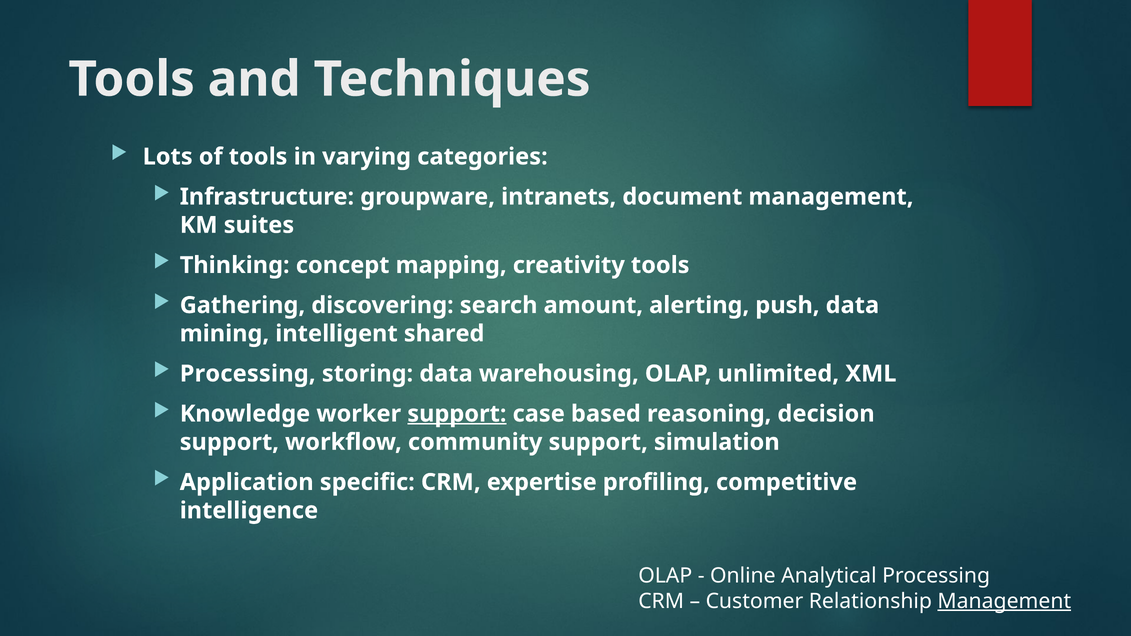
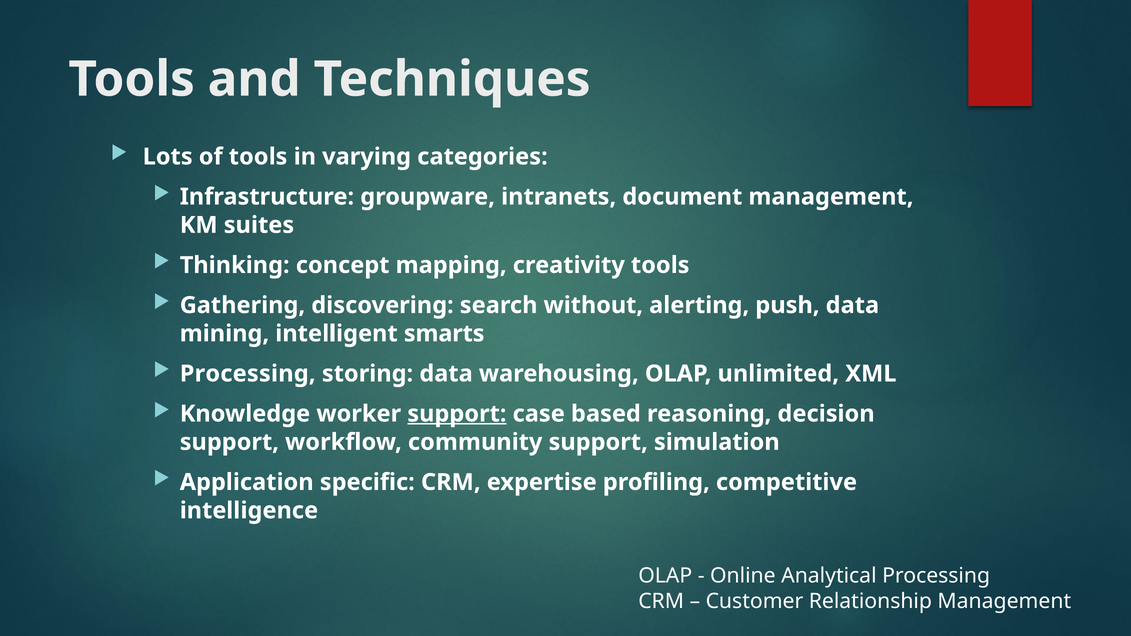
amount: amount -> without (593, 305)
shared: shared -> smarts (444, 334)
Management underline: present -> none (1004, 601)
